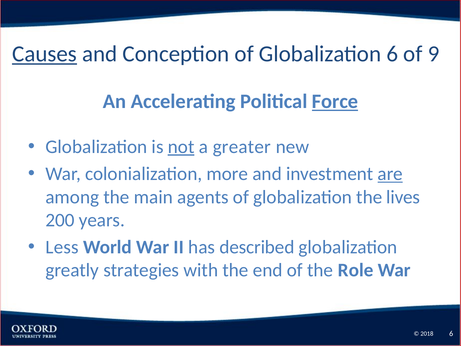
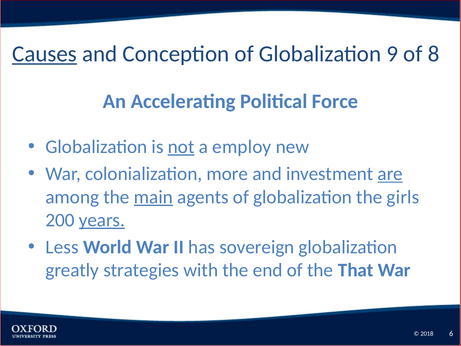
Globalization 6: 6 -> 9 (392, 54)
9: 9 -> 8 (434, 54)
Force underline: present -> none (335, 101)
greater: greater -> employ (242, 147)
main underline: none -> present (153, 197)
lives: lives -> girls (403, 197)
years underline: none -> present (102, 220)
described: described -> sovereign (257, 247)
Role: Role -> That (356, 270)
